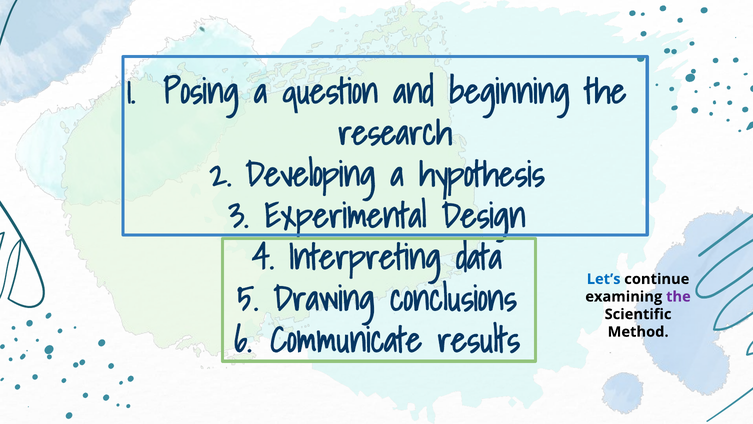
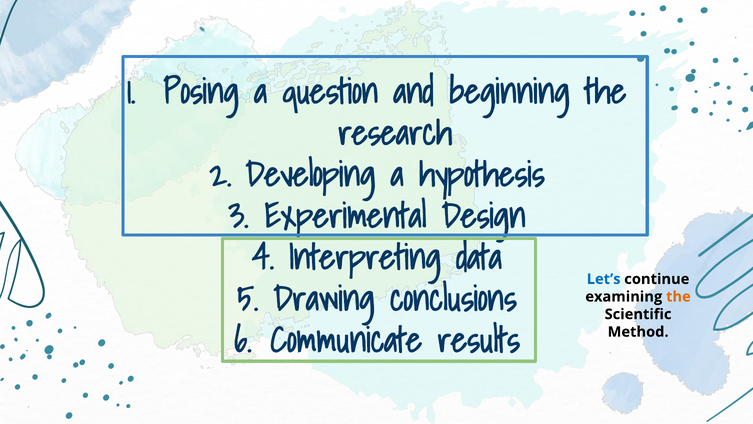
the colour: purple -> orange (678, 296)
